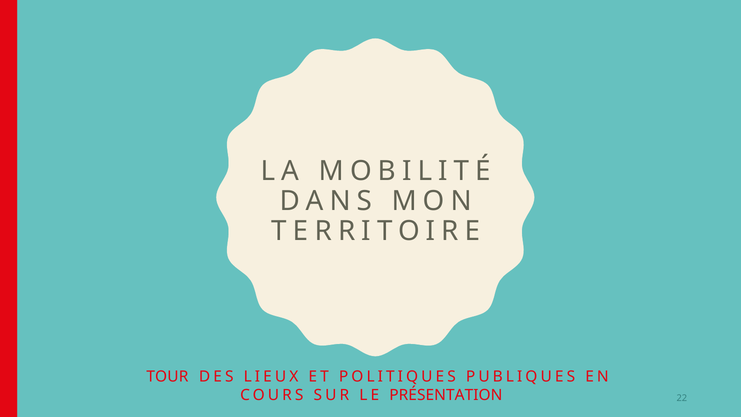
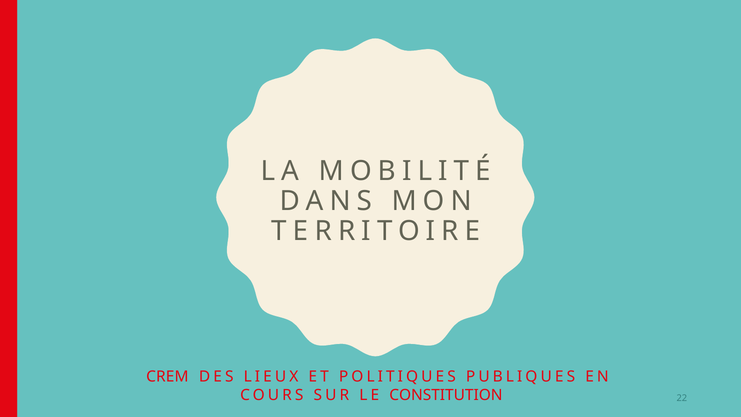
TOUR: TOUR -> CREM (167, 377)
PRÉSENTATION: PRÉSENTATION -> CONSTITUTION (446, 395)
